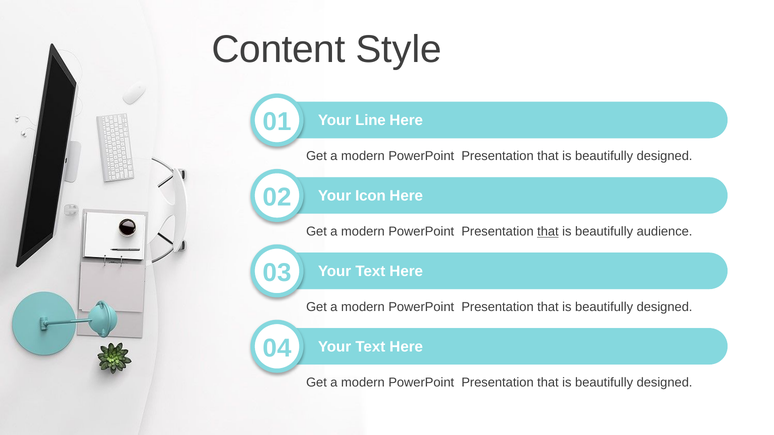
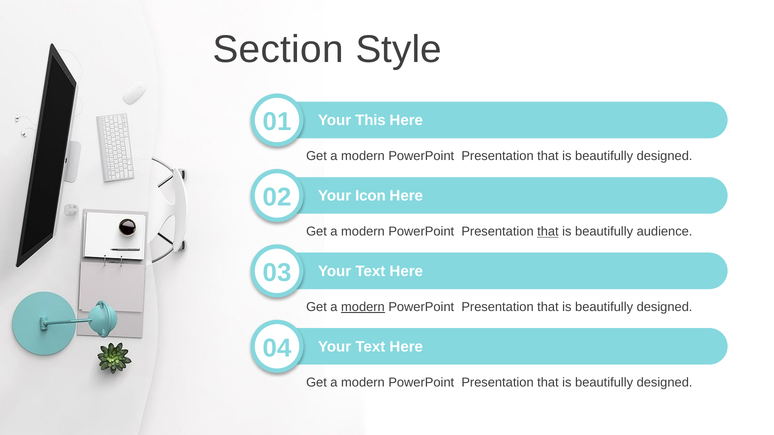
Content: Content -> Section (278, 50)
Line: Line -> This (370, 121)
modern underline: none -> present (363, 307)
